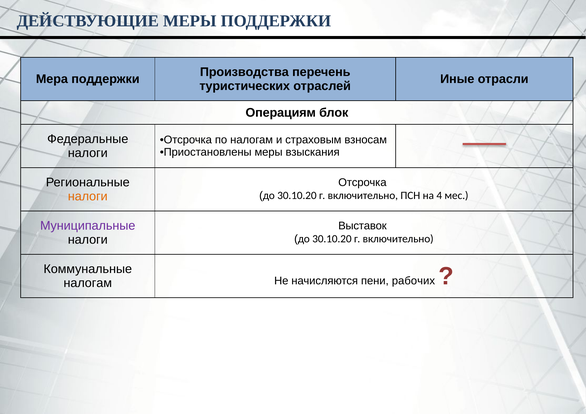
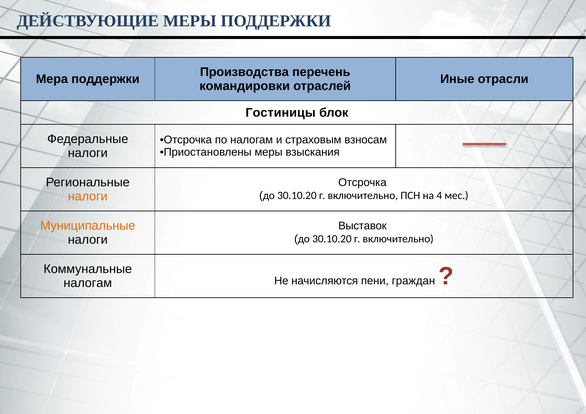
туристических: туристических -> командировки (245, 86)
Операциям: Операциям -> Гостиницы (281, 113)
Муниципальные colour: purple -> orange (88, 226)
рабочих: рабочих -> граждан (413, 281)
